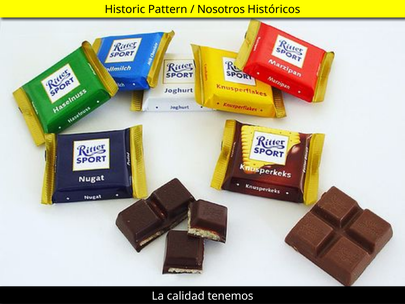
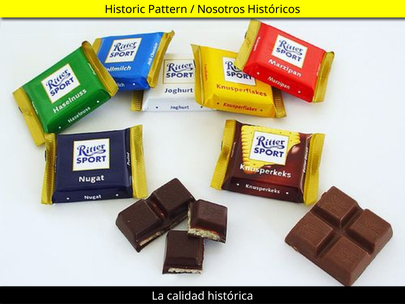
tenemos: tenemos -> histórica (230, 296)
